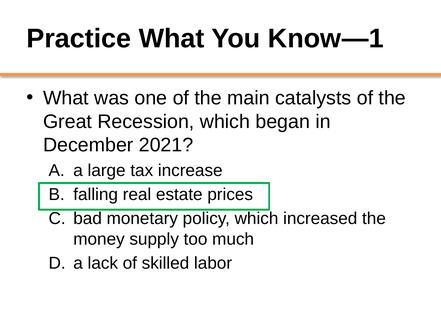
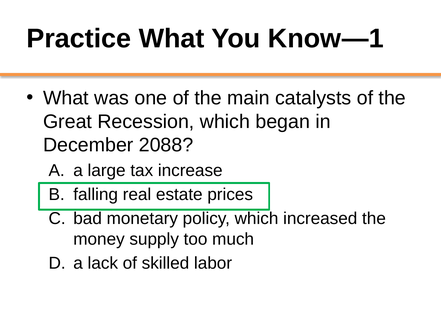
2021: 2021 -> 2088 (166, 145)
